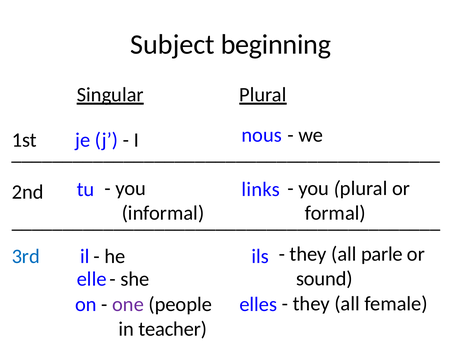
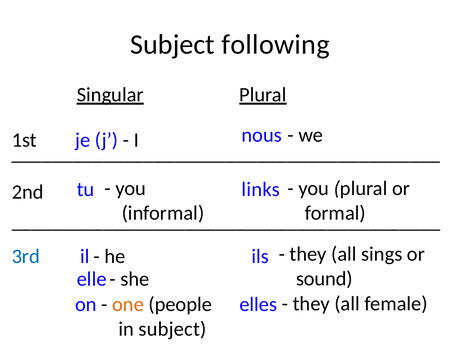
beginning: beginning -> following (276, 45)
parle: parle -> sings (382, 254)
one colour: purple -> orange (128, 304)
in teacher: teacher -> subject (173, 329)
